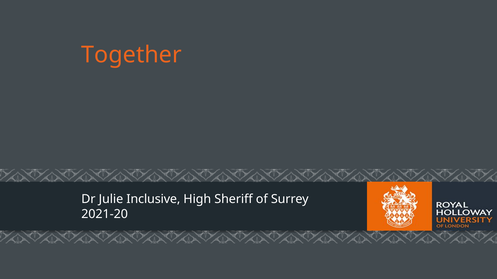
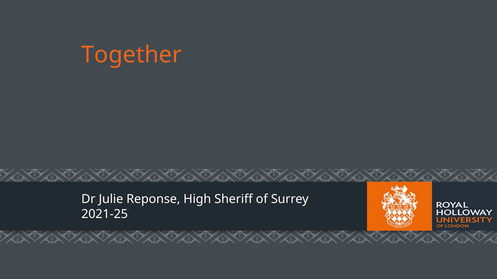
Inclusive: Inclusive -> Reponse (153, 199)
2021-20: 2021-20 -> 2021-25 (105, 214)
